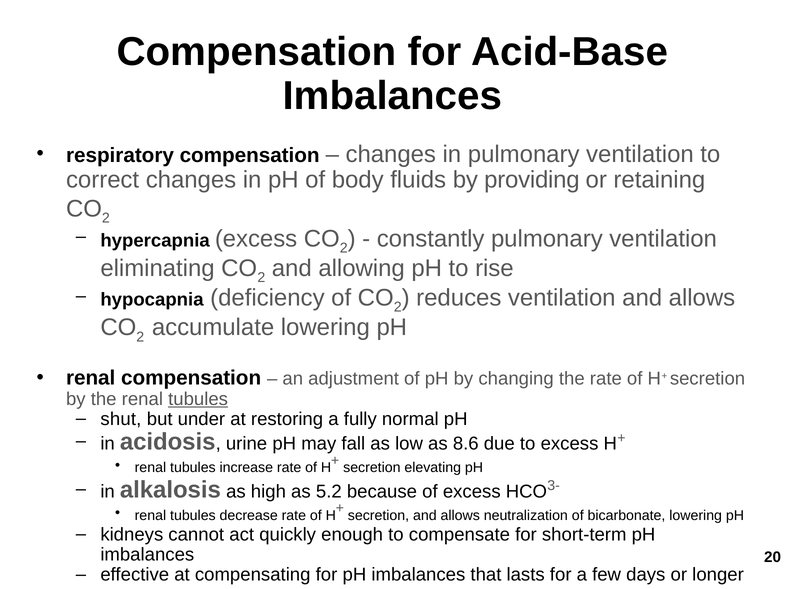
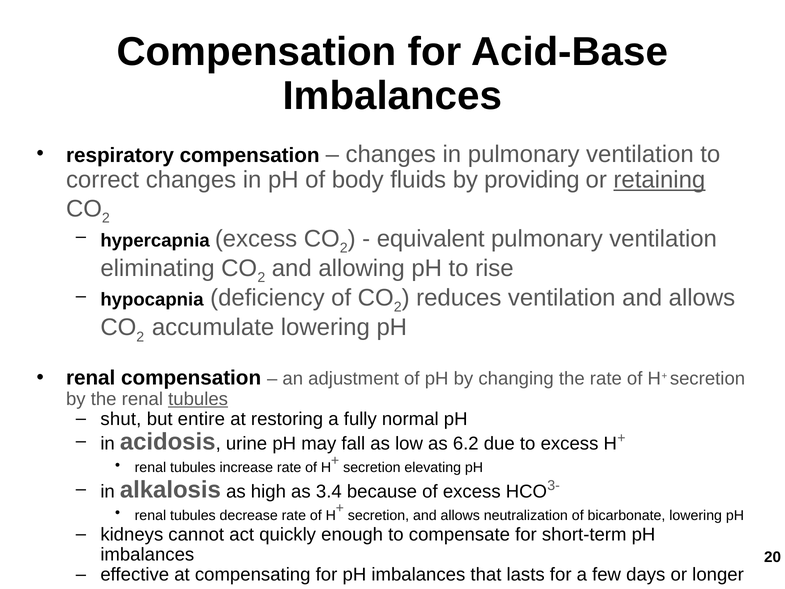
retaining underline: none -> present (659, 180)
constantly: constantly -> equivalent (431, 239)
under: under -> entire (201, 419)
8.6: 8.6 -> 6.2 (466, 443)
5.2: 5.2 -> 3.4 (329, 491)
